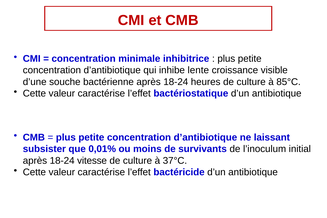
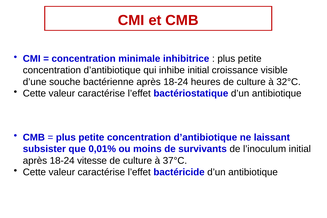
inhibe lente: lente -> initial (198, 70)
85°C: 85°C -> 32°C (289, 82)
